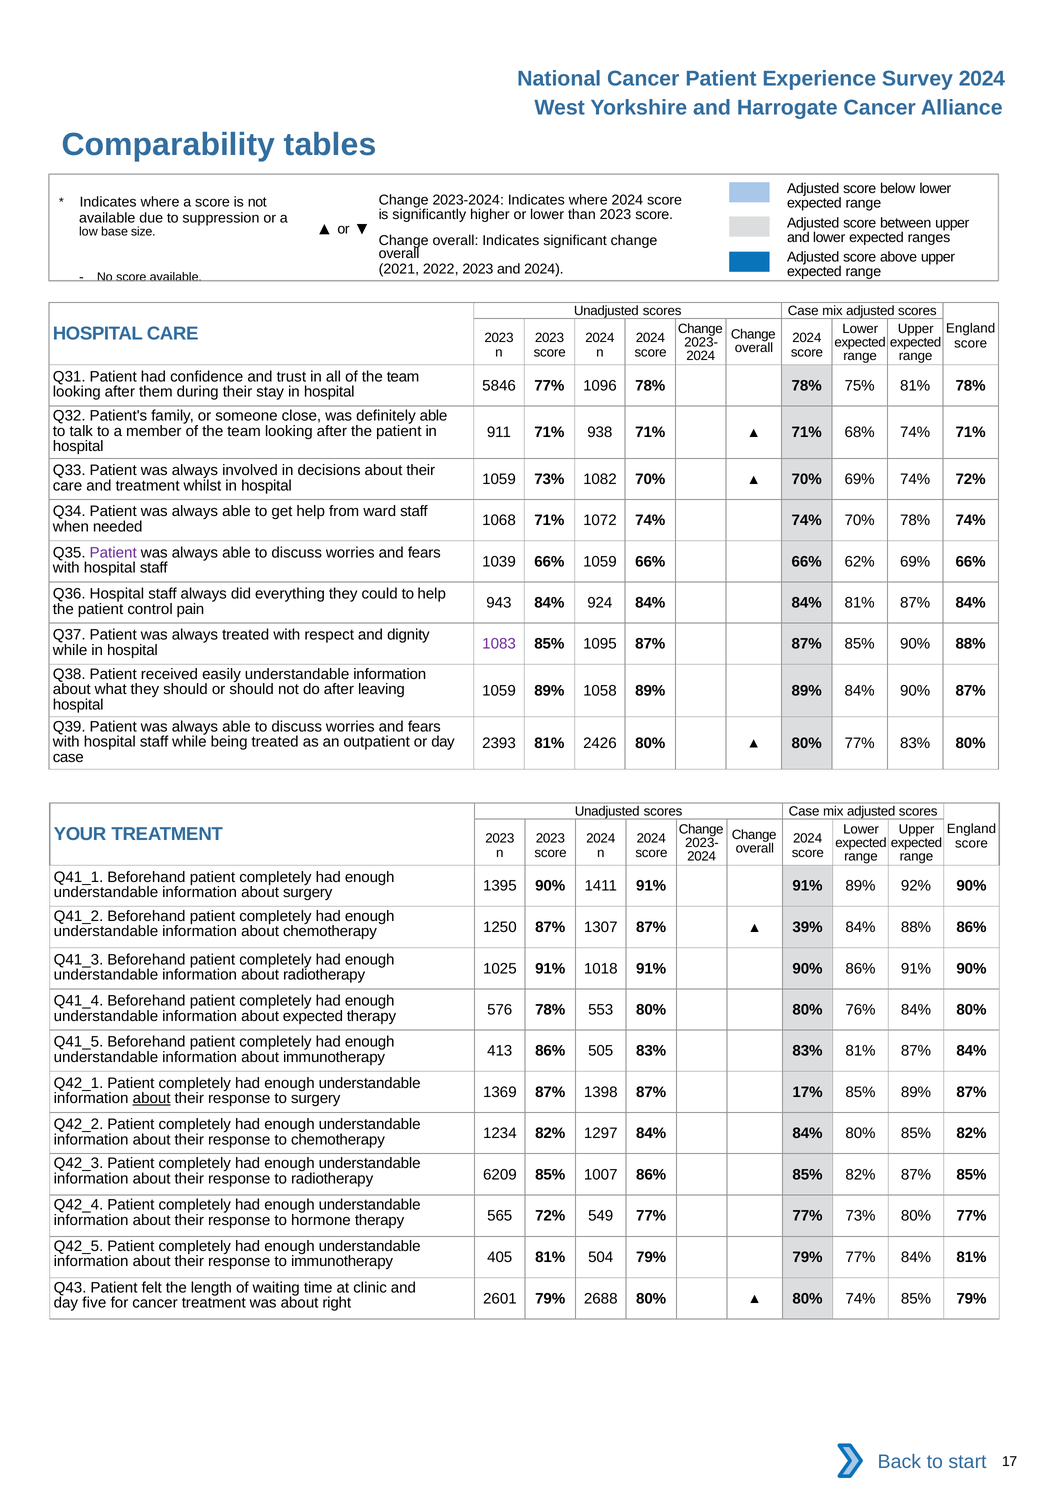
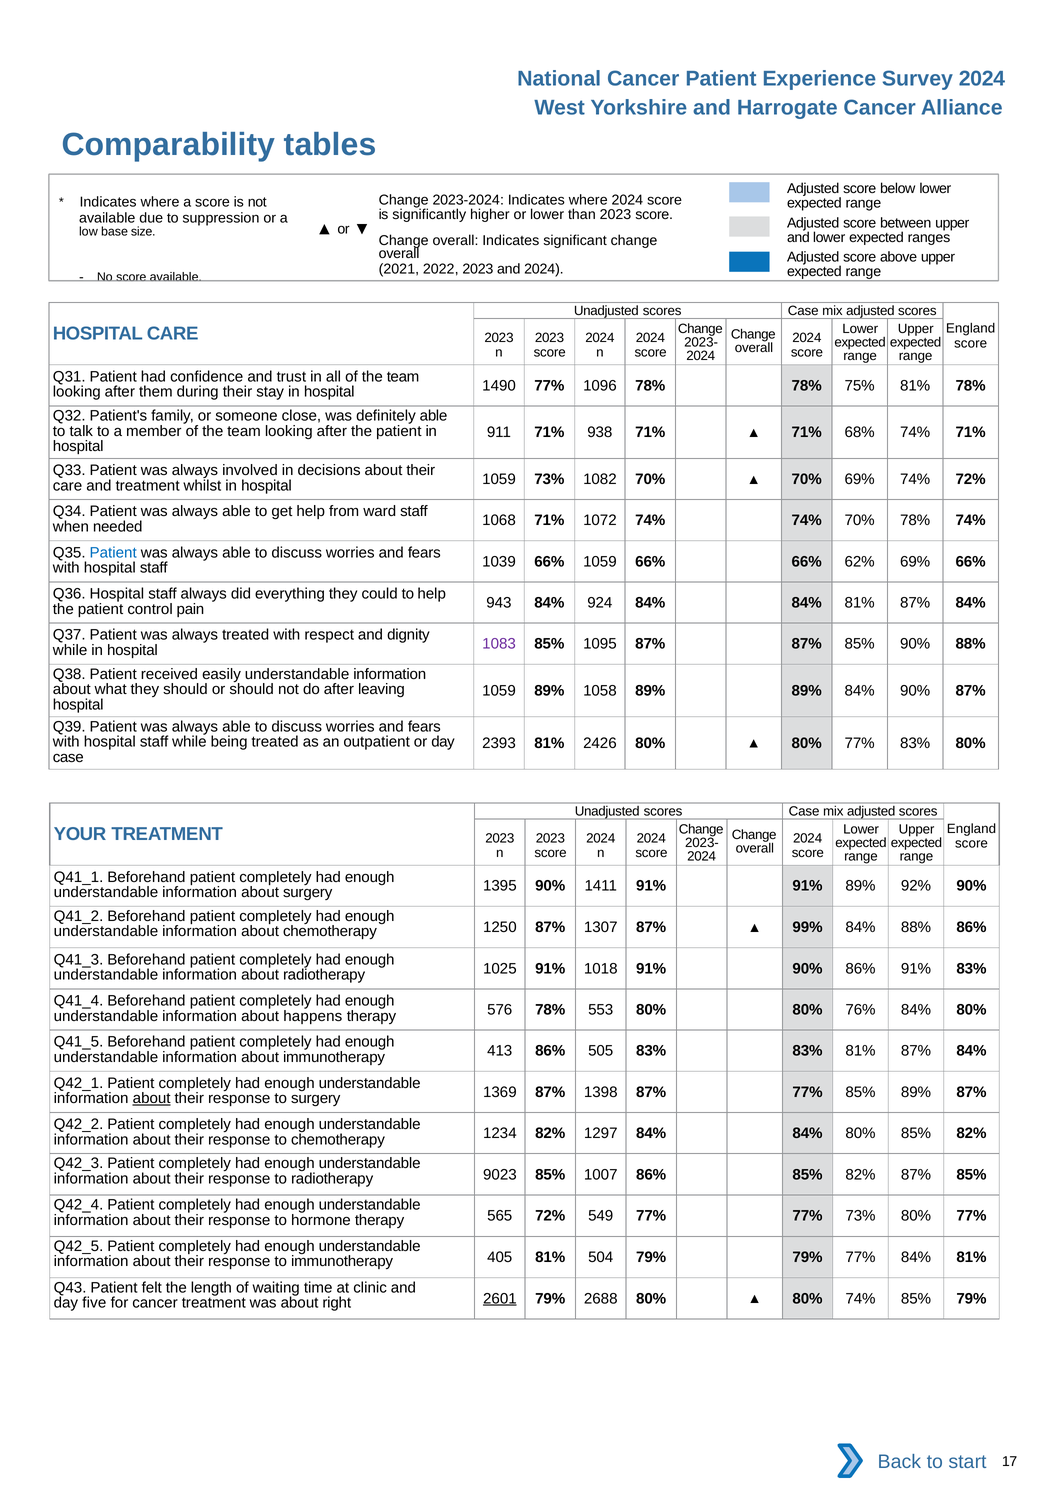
5846: 5846 -> 1490 (499, 385)
Patient colour: purple -> blue (113, 553)
39%: 39% -> 99% (808, 927)
86% 91% 90%: 90% -> 83% (971, 968)
about expected: expected -> happens (313, 1016)
87% 17%: 17% -> 77% (808, 1092)
6209: 6209 -> 9023 (500, 1174)
2601 underline: none -> present (500, 1298)
